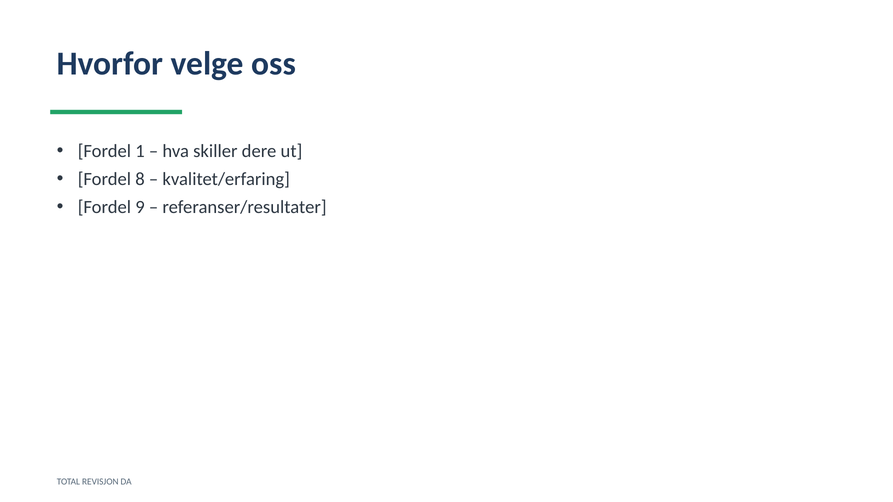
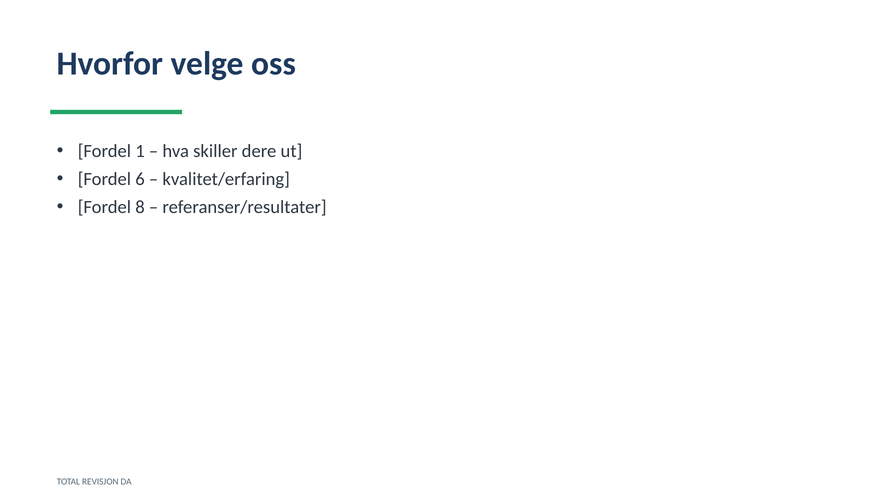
8: 8 -> 6 (140, 179)
9: 9 -> 8 (140, 207)
